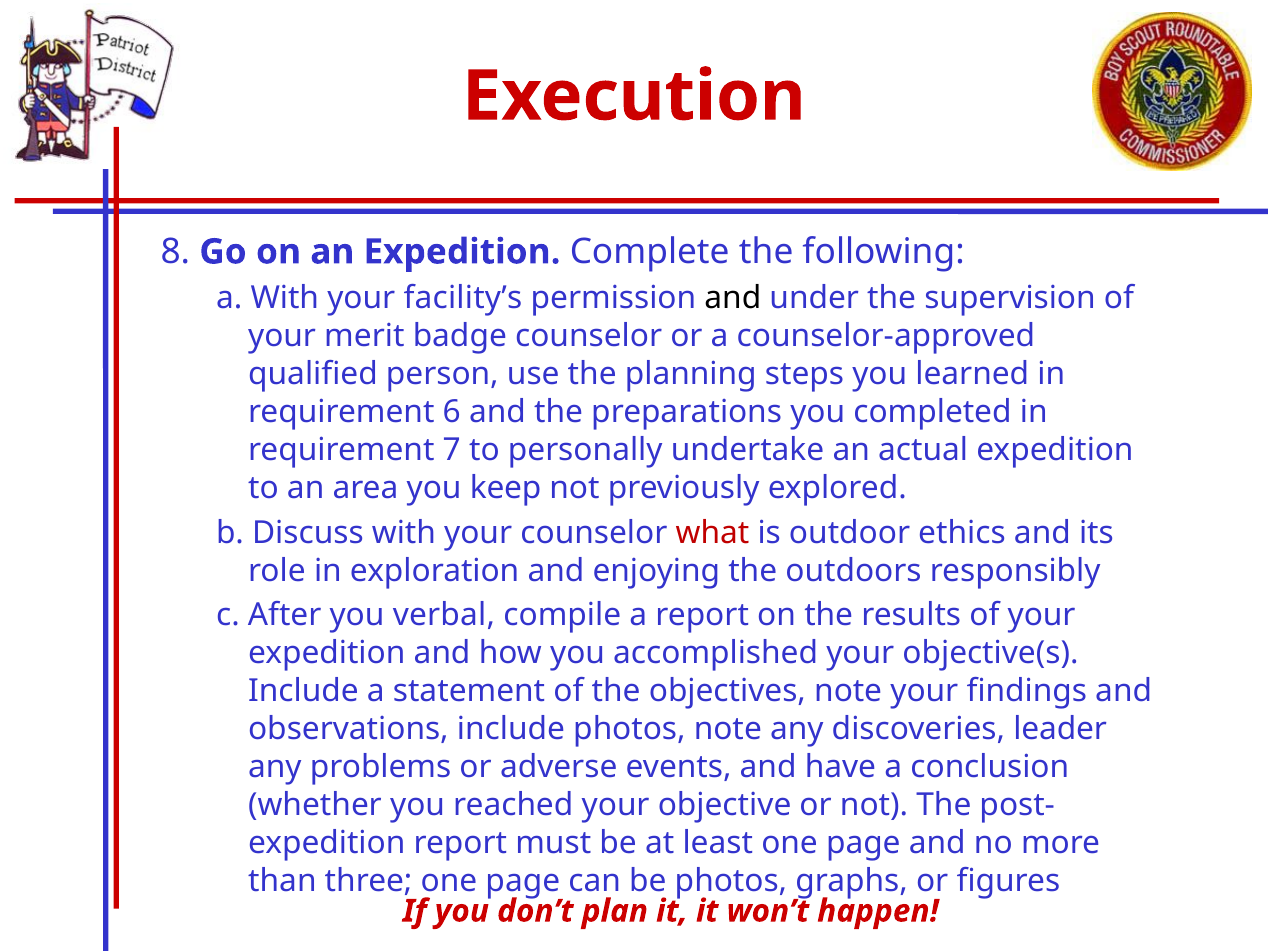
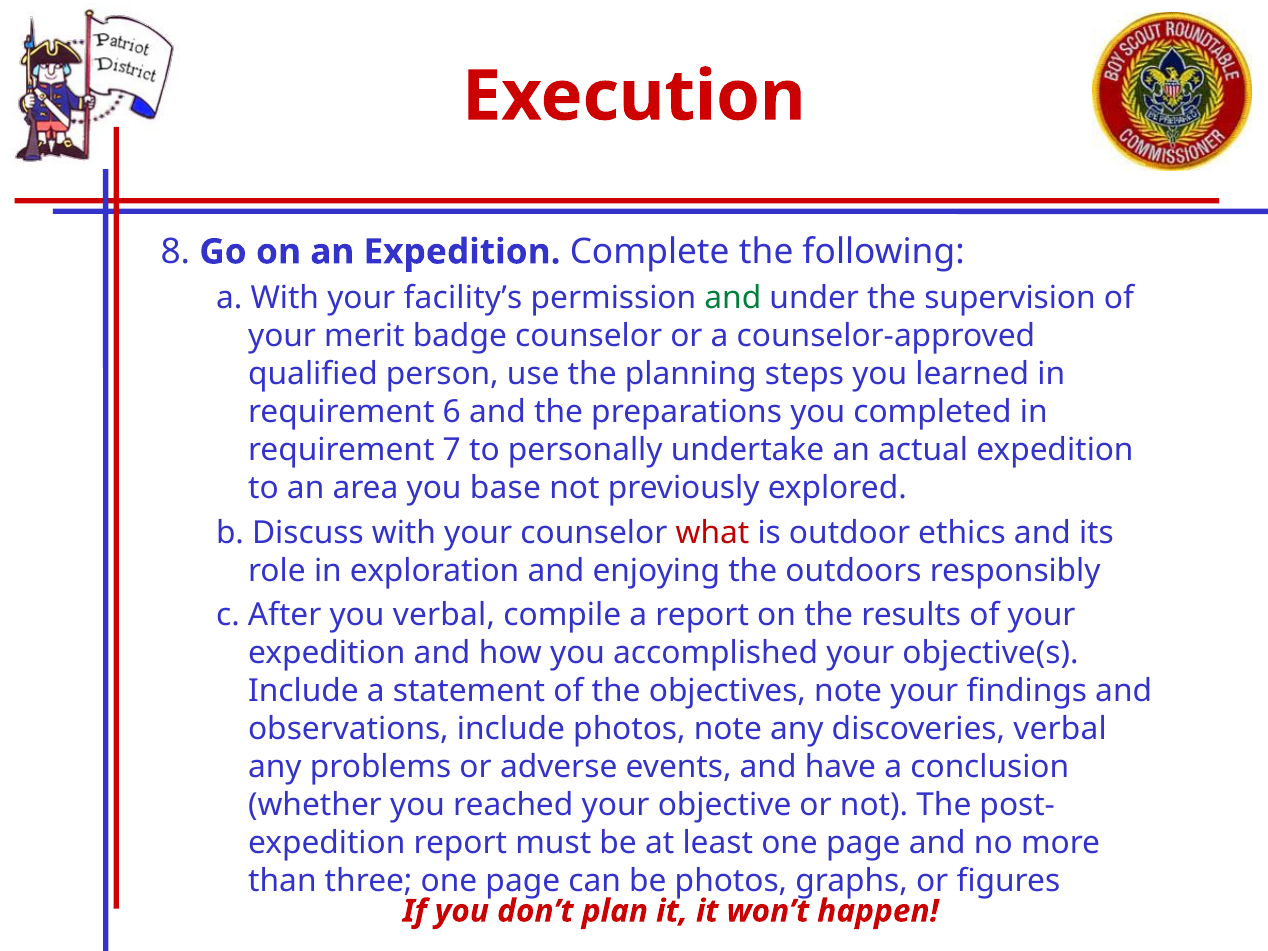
and colour: black -> green (733, 298)
keep: keep -> base (505, 488)
discoveries leader: leader -> verbal (1060, 729)
